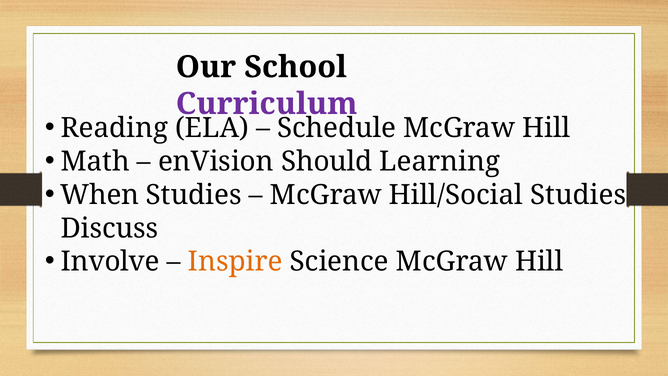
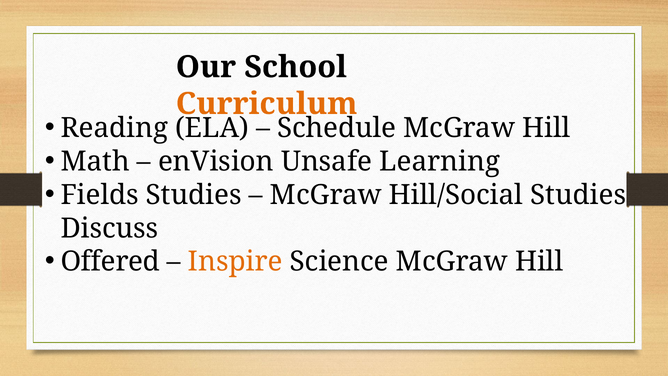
Curriculum colour: purple -> orange (267, 104)
Should: Should -> Unsafe (327, 161)
When: When -> Fields (100, 195)
Involve: Involve -> Offered (110, 262)
